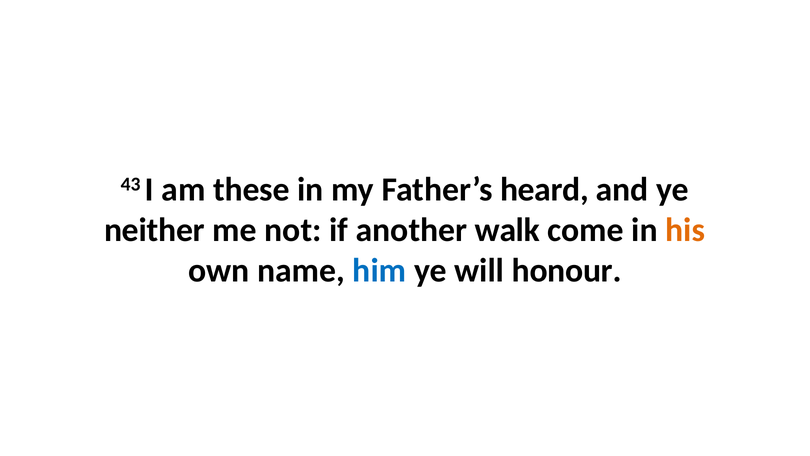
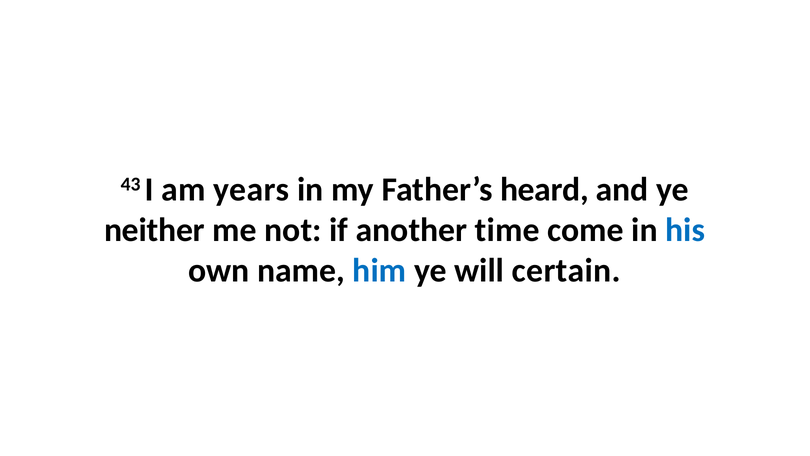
these: these -> years (251, 190)
walk: walk -> time (507, 230)
his colour: orange -> blue (685, 230)
honour: honour -> certain (566, 271)
